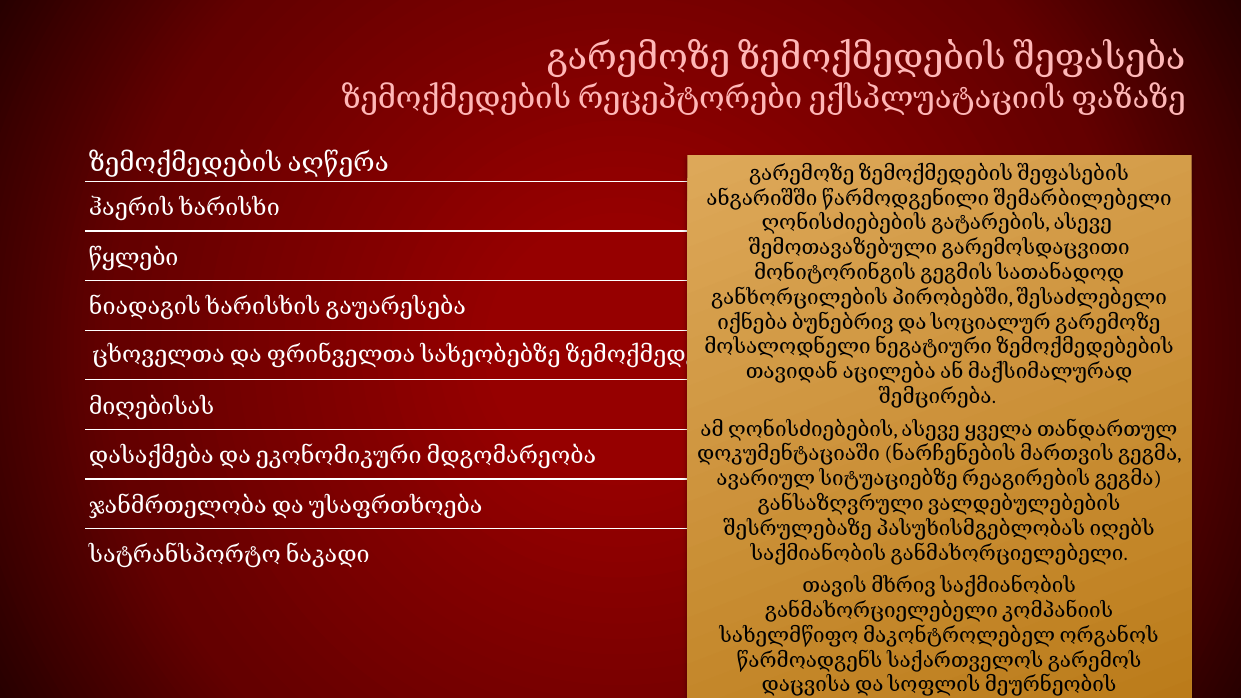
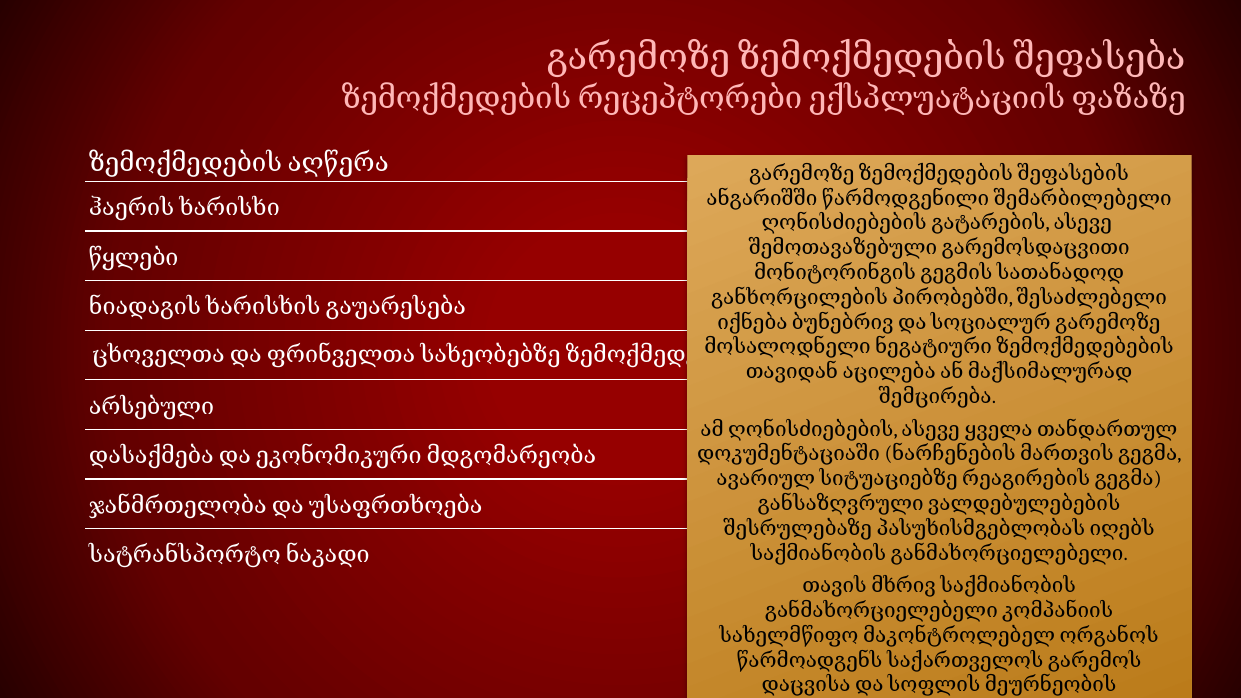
მიღებისას: მიღებისას -> არსებული (152, 407)
